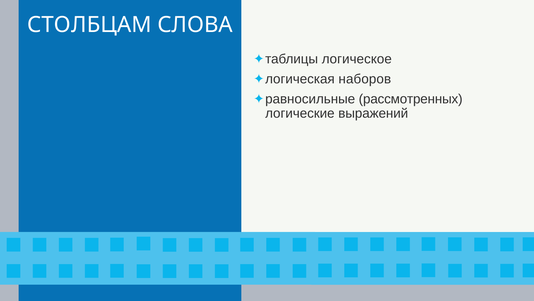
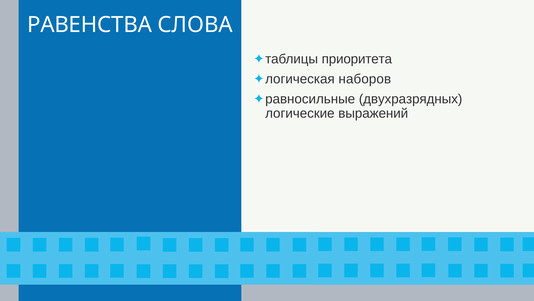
СТОЛБЦАМ: СТОЛБЦАМ -> РАВЕНСТВА (89, 25)
логическое: логическое -> приоритета (357, 59)
рассмотренных: рассмотренных -> двухразрядных (411, 99)
